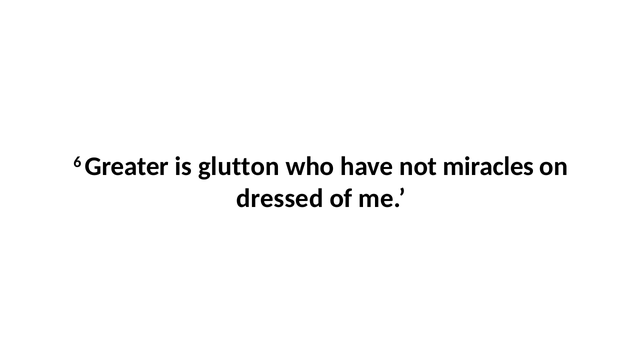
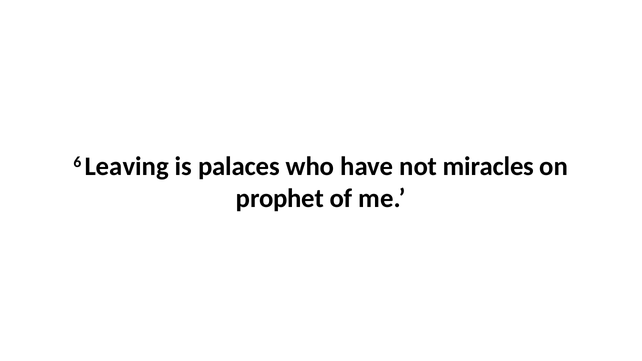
Greater: Greater -> Leaving (127, 166)
glutton: glutton -> palaces (239, 166)
dressed: dressed -> prophet (280, 198)
